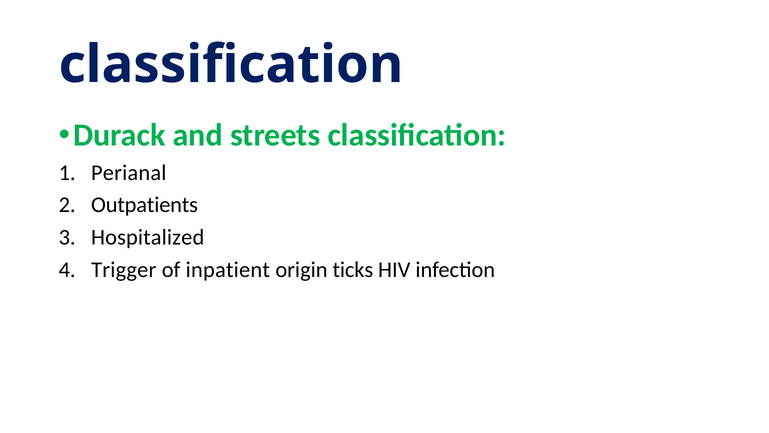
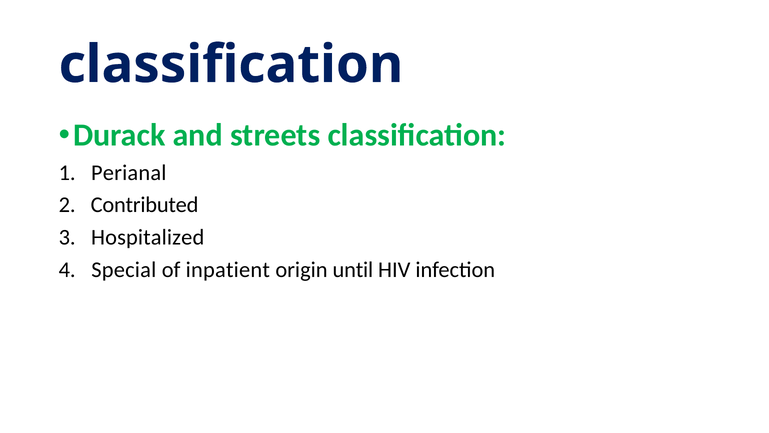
Outpatients: Outpatients -> Contributed (145, 205)
Trigger: Trigger -> Special (124, 269)
ticks: ticks -> until (353, 269)
